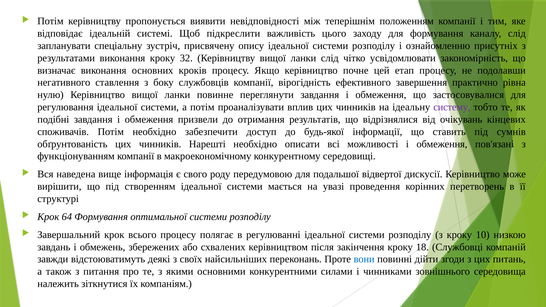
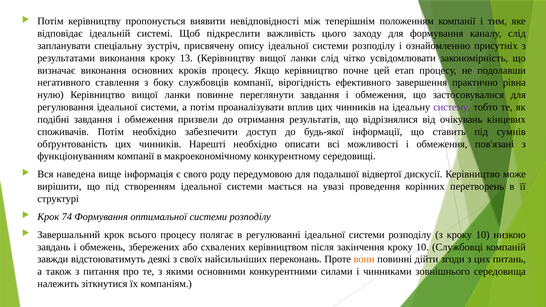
32: 32 -> 13 (186, 58)
64: 64 -> 74 (67, 217)
закінчення кроку 18: 18 -> 10 (422, 247)
вони colour: blue -> orange (364, 259)
